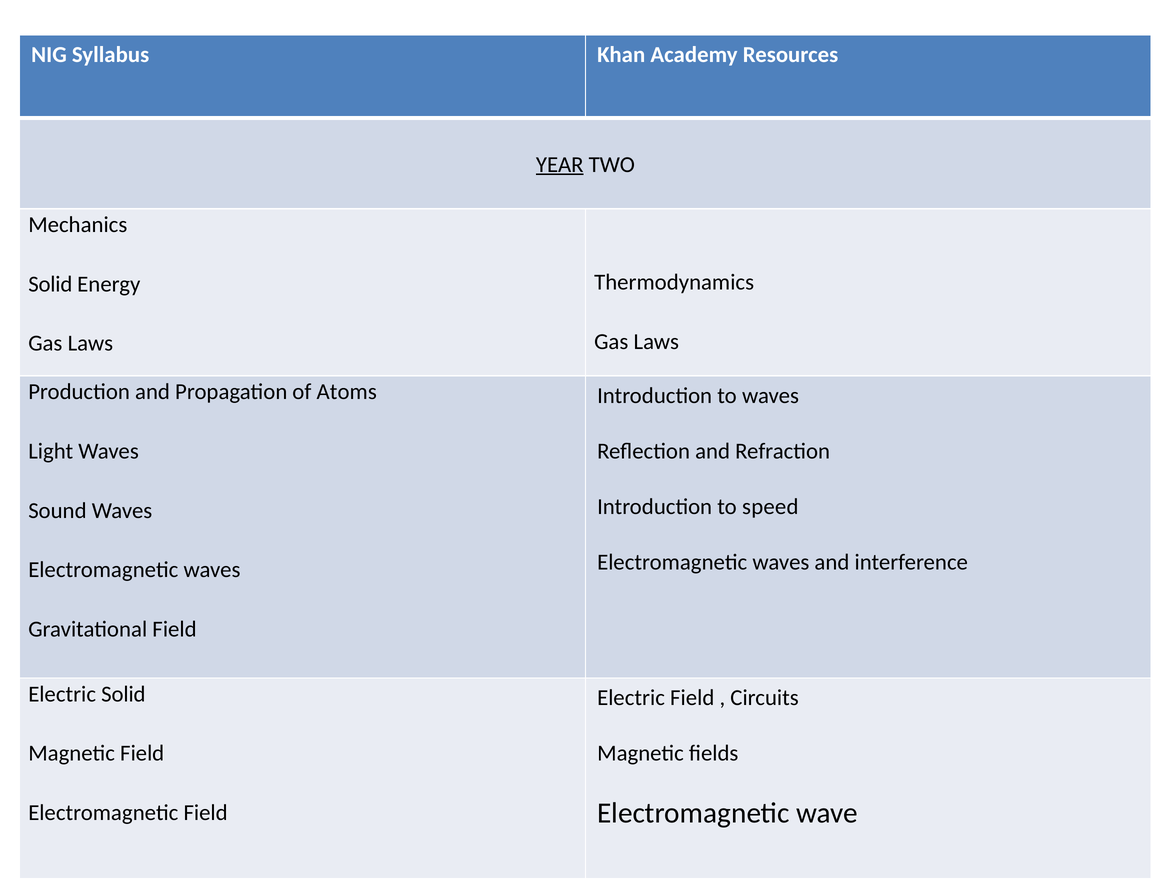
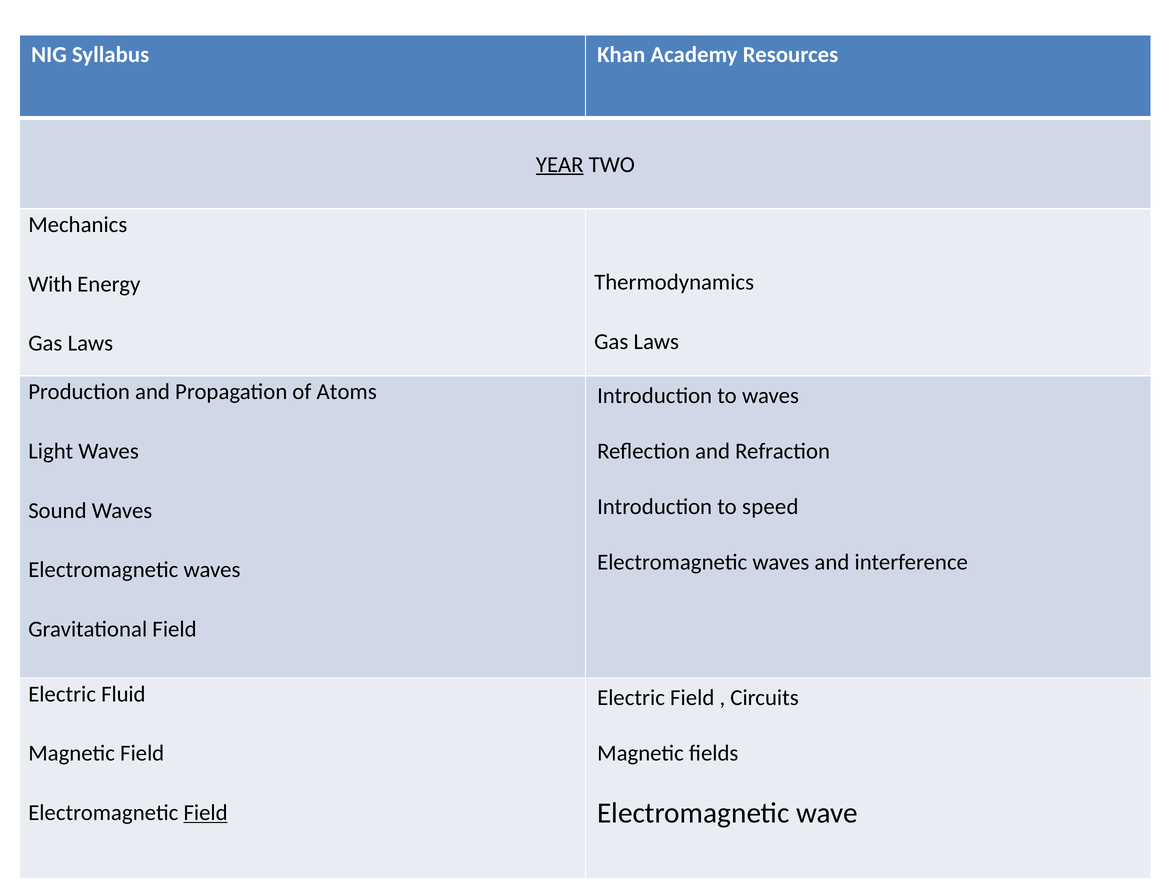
Solid: Solid -> With (50, 284)
Electric Solid: Solid -> Fluid (123, 693)
Field underline: none -> present (206, 812)
